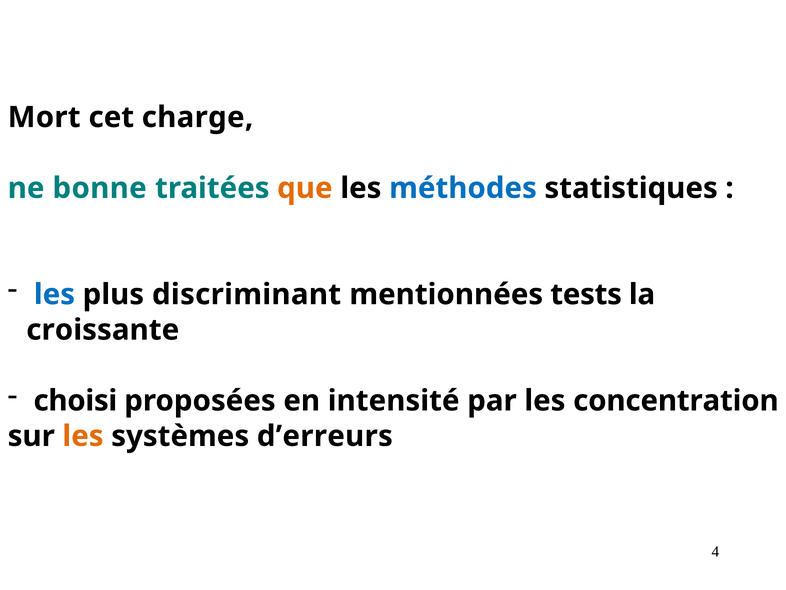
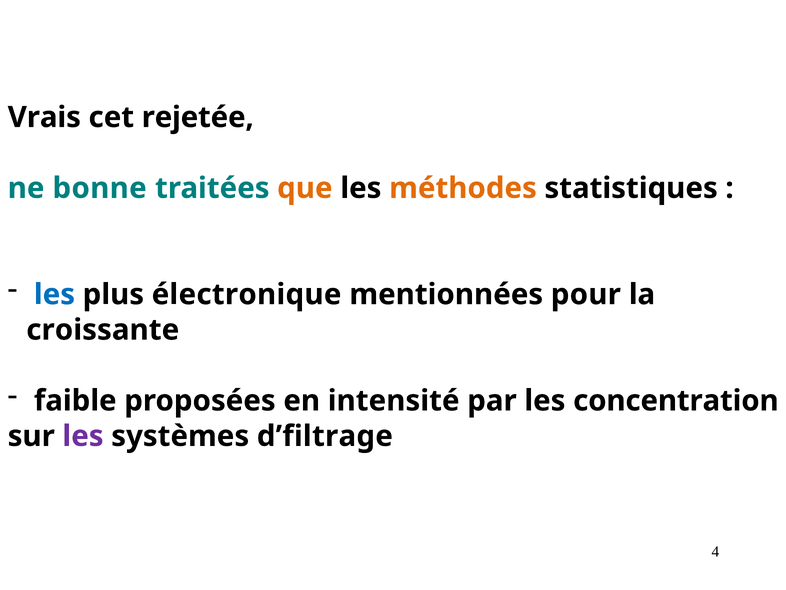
Mort: Mort -> Vrais (44, 117)
charge: charge -> rejetée (198, 117)
méthodes colour: blue -> orange (463, 188)
discriminant: discriminant -> électronique (247, 294)
tests: tests -> pour (586, 294)
choisi: choisi -> faible (75, 400)
les colour: orange -> purple (83, 436)
d’erreurs: d’erreurs -> d’filtrage (325, 436)
